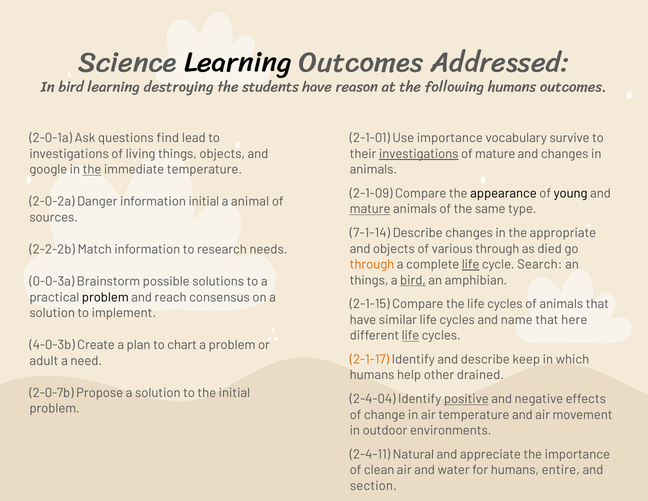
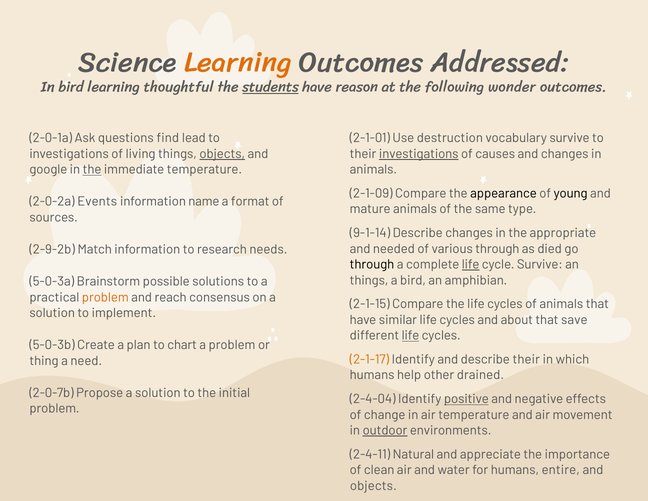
Learning colour: black -> orange (238, 62)
destroying: destroying -> thoughtful (179, 87)
students underline: none -> present (271, 87)
following humans: humans -> wonder (512, 87)
Use importance: importance -> destruction (450, 138)
objects underline: none -> present (222, 154)
of mature: mature -> causes (495, 154)
Danger: Danger -> Events (97, 202)
information initial: initial -> name (204, 202)
animal: animal -> format (250, 202)
mature underline: present -> none (370, 209)
7-1-14: 7-1-14 -> 9-1-14 (370, 233)
and objects: objects -> needed (394, 249)
2-2-2b: 2-2-2b -> 2-9-2b (52, 249)
through colour: orange -> black (372, 264)
cycle Search: Search -> Survive (540, 264)
bird underline: present -> none (413, 280)
0-0-3a: 0-0-3a -> 5-0-3a (52, 281)
problem colour: black -> orange (105, 297)
name: name -> about (517, 320)
here: here -> save (574, 320)
4-0-3b: 4-0-3b -> 5-0-3b (52, 345)
describe keep: keep -> their (526, 359)
adult: adult -> thing (44, 361)
outdoor underline: none -> present (385, 430)
section: section -> objects (373, 486)
